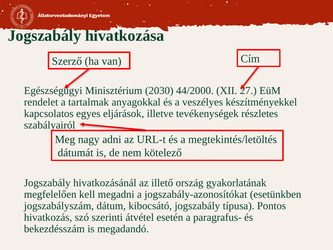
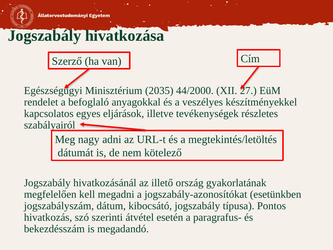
2030: 2030 -> 2035 (159, 90)
tartalmak: tartalmak -> befoglaló (89, 102)
